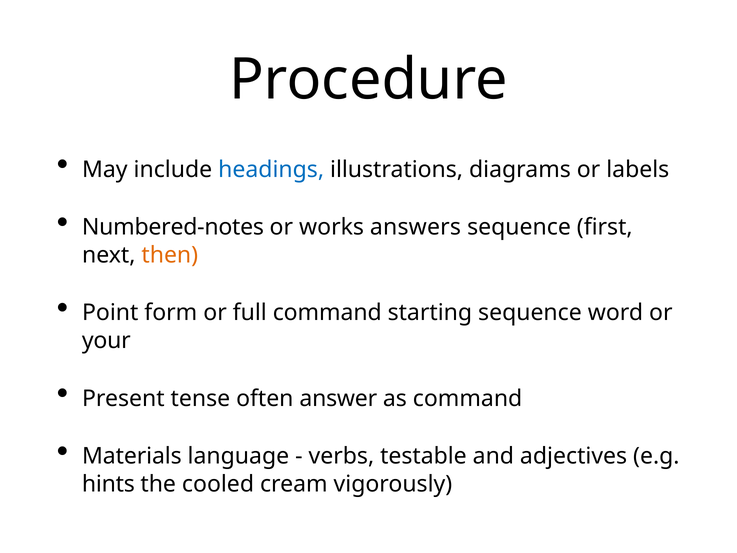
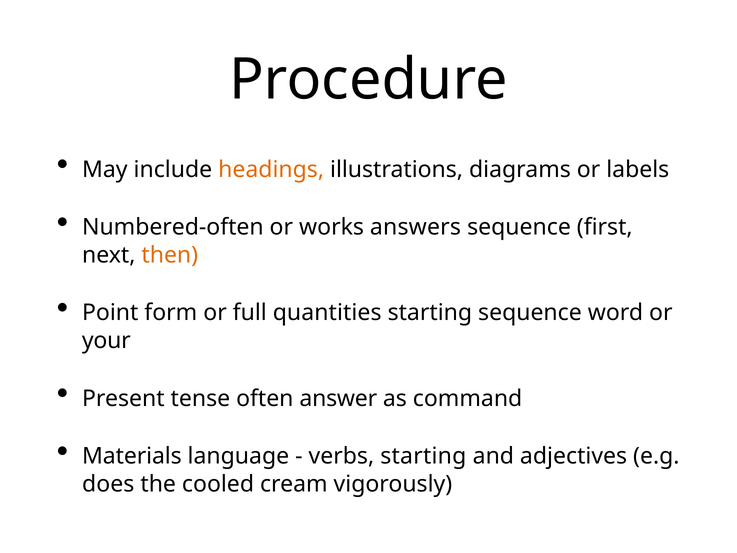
headings colour: blue -> orange (271, 169)
Numbered-notes: Numbered-notes -> Numbered-often (173, 227)
full command: command -> quantities (327, 313)
verbs testable: testable -> starting (423, 456)
hints: hints -> does (108, 484)
